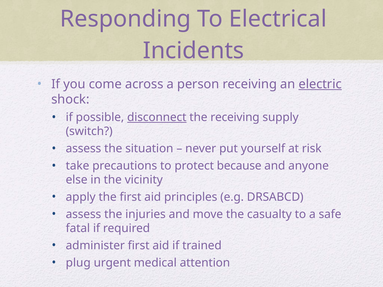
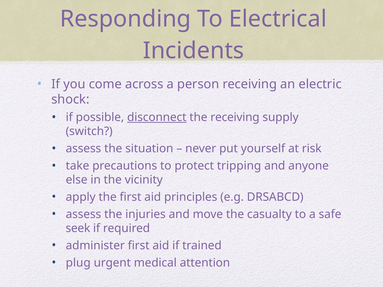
electric underline: present -> none (320, 84)
because: because -> tripping (239, 166)
fatal: fatal -> seek (78, 228)
